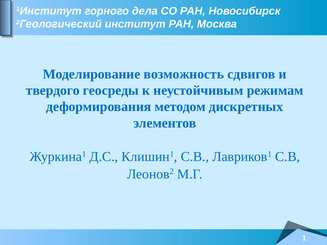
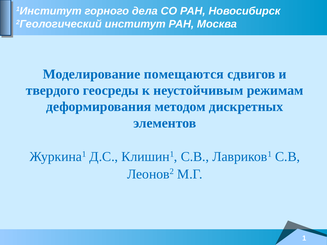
возможность: возможность -> помещаются (184, 74)
